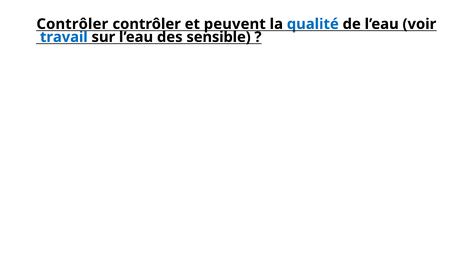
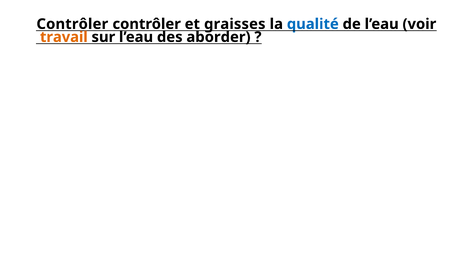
peuvent: peuvent -> graisses (235, 24)
travail colour: blue -> orange (64, 37)
sensible: sensible -> aborder (218, 37)
